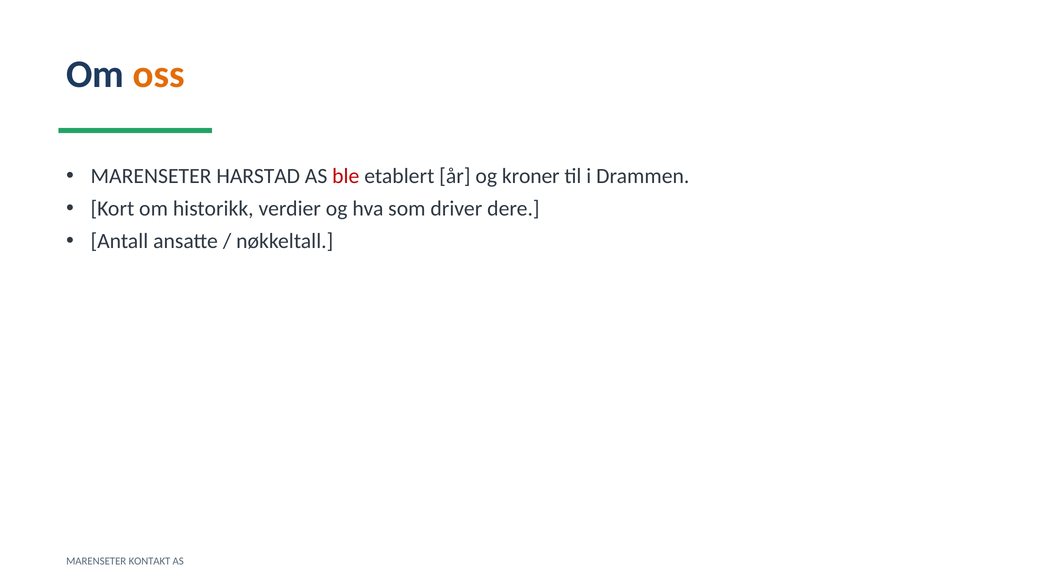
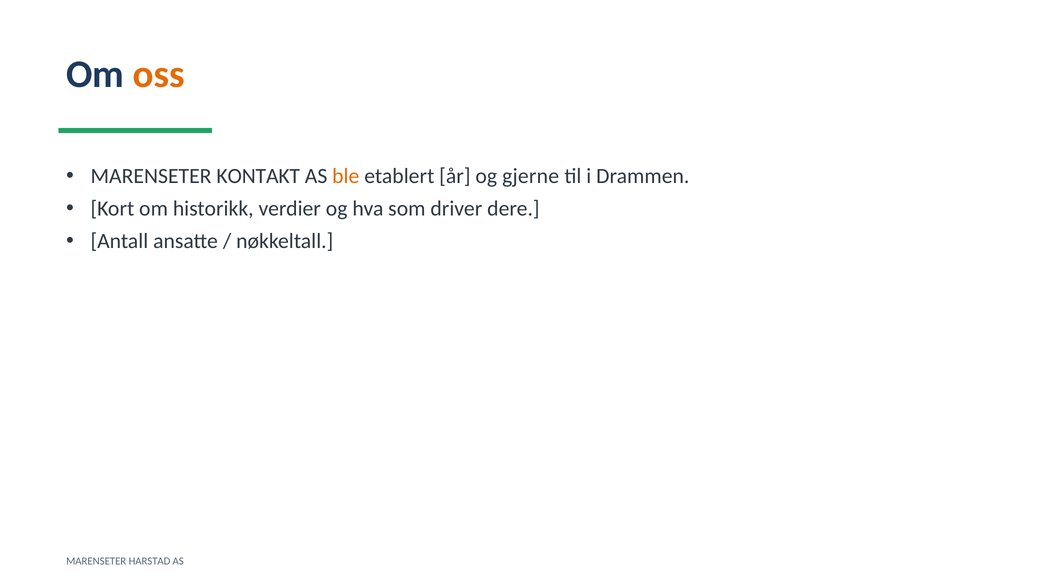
HARSTAD: HARSTAD -> KONTAKT (258, 176)
ble colour: red -> orange (346, 176)
kroner: kroner -> gjerne (531, 176)
KONTAKT: KONTAKT -> HARSTAD (149, 561)
